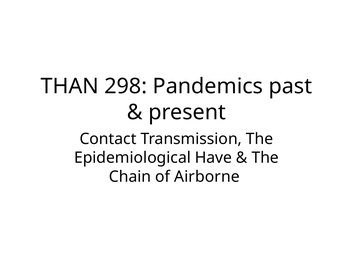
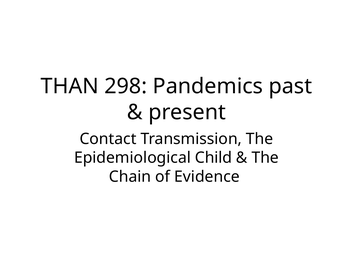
Have: Have -> Child (213, 158)
Airborne: Airborne -> Evidence (207, 176)
